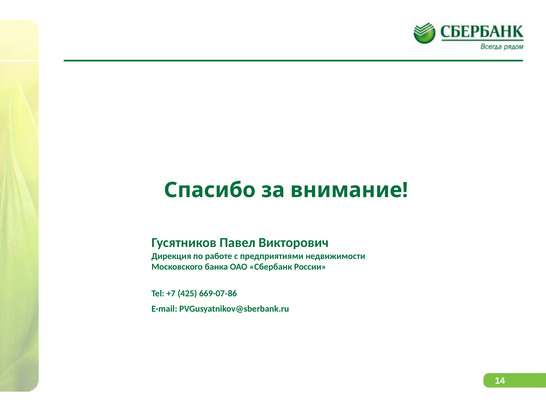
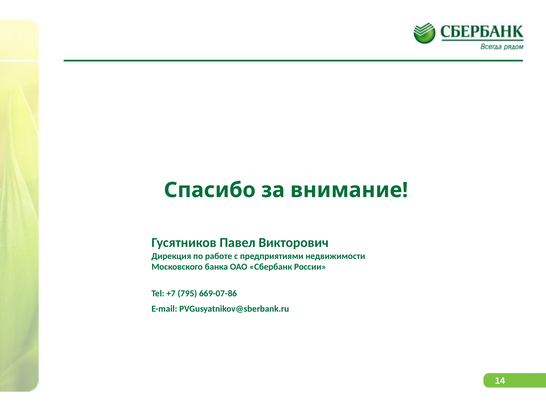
425: 425 -> 795 (187, 293)
